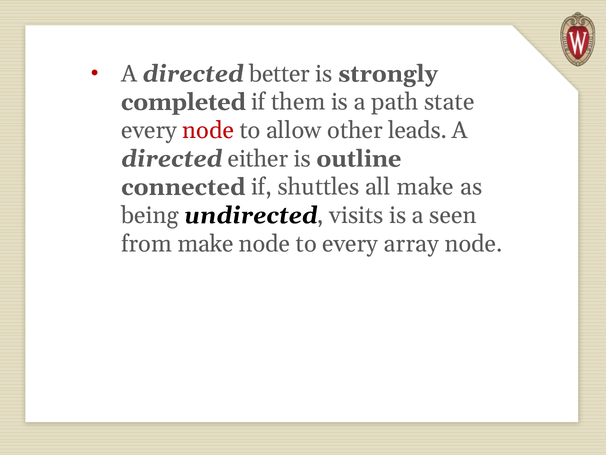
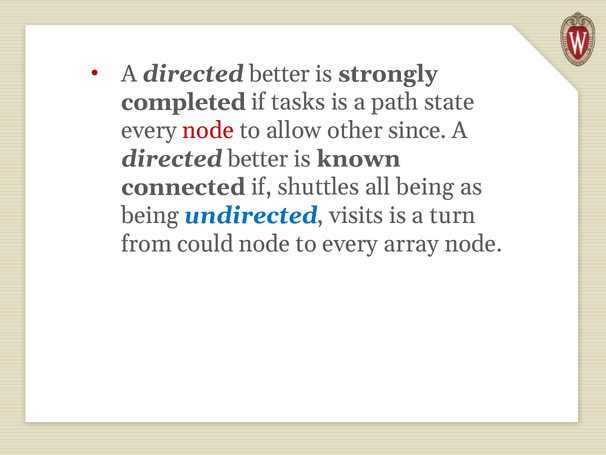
them: them -> tasks (298, 102)
leads: leads -> since (418, 130)
either: either -> better (258, 159)
outline: outline -> known (359, 159)
all make: make -> being (425, 187)
undirected colour: black -> blue (251, 215)
seen: seen -> turn (453, 215)
from make: make -> could (205, 244)
